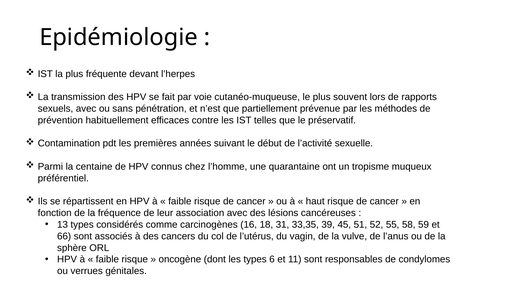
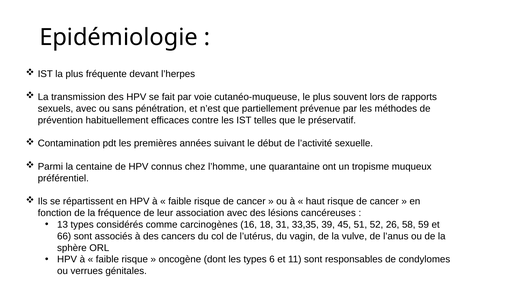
55: 55 -> 26 (393, 225)
